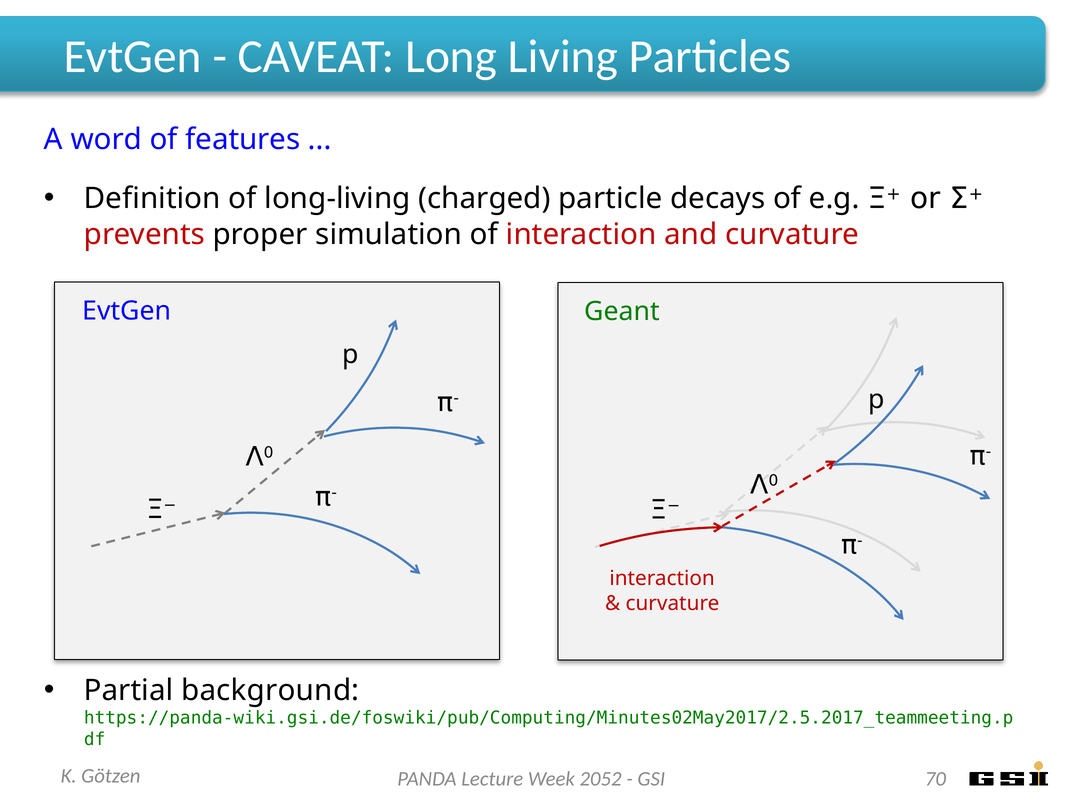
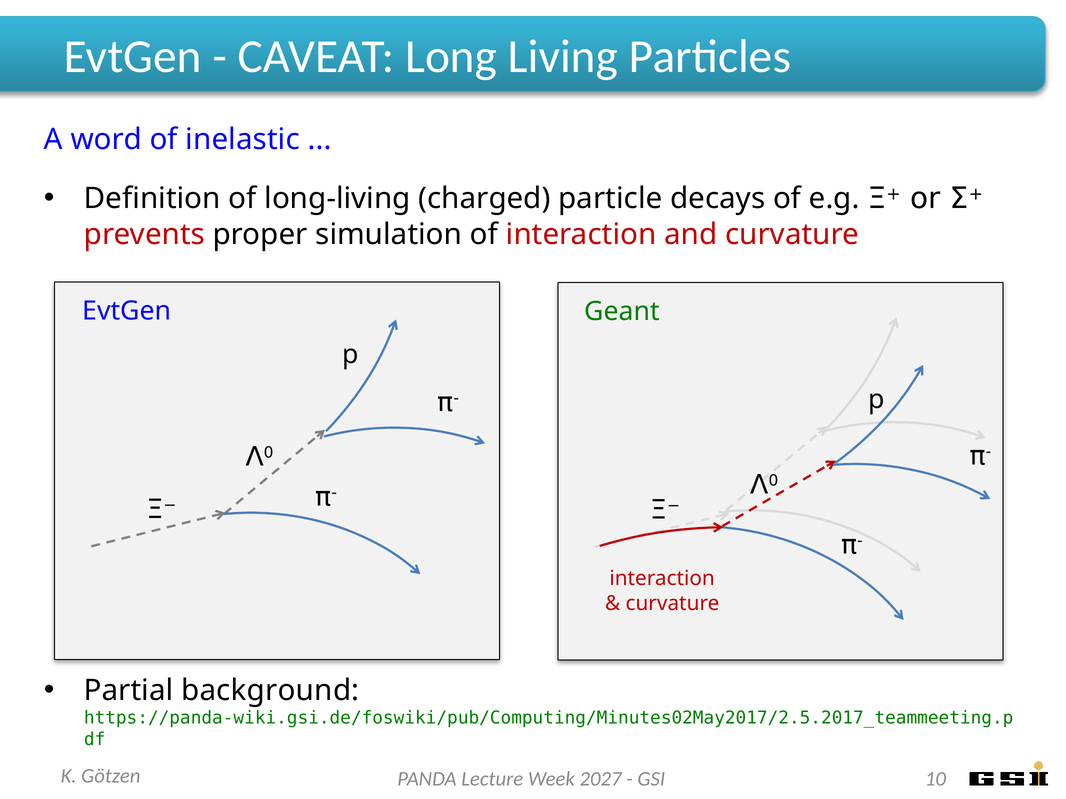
features: features -> inelastic (243, 140)
2052: 2052 -> 2027 (601, 779)
70: 70 -> 10 (935, 779)
